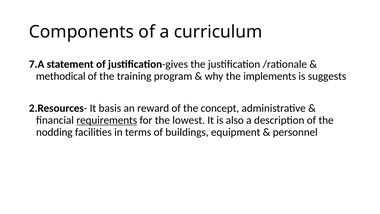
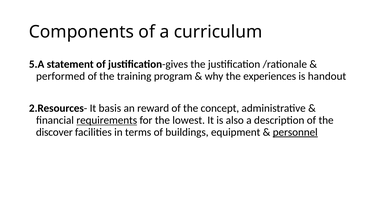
7.A: 7.A -> 5.A (37, 64)
methodical: methodical -> performed (61, 76)
implements: implements -> experiences (270, 76)
suggests: suggests -> handout (327, 76)
nodding: nodding -> discover (54, 132)
personnel underline: none -> present (295, 132)
